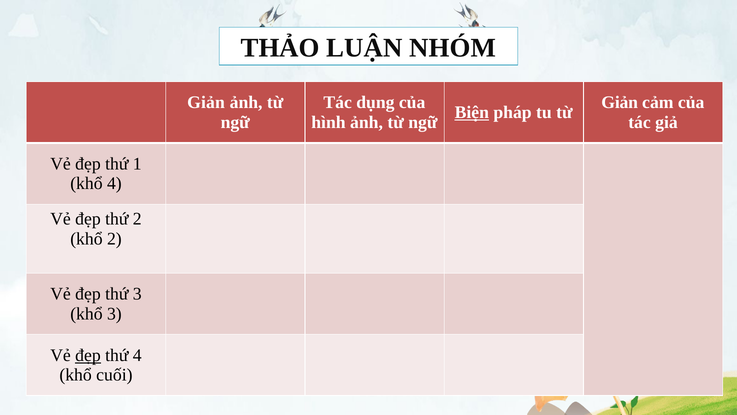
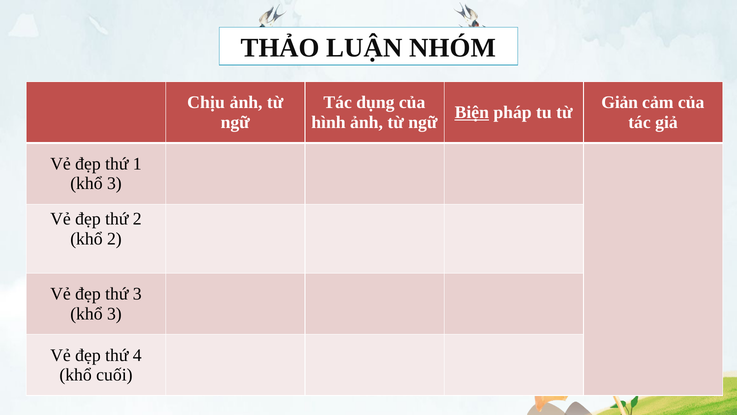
Giản: Giản -> Chịu (206, 103)
4: 4 -> 3 (114, 183)
đẹp underline: present -> none (88, 355)
